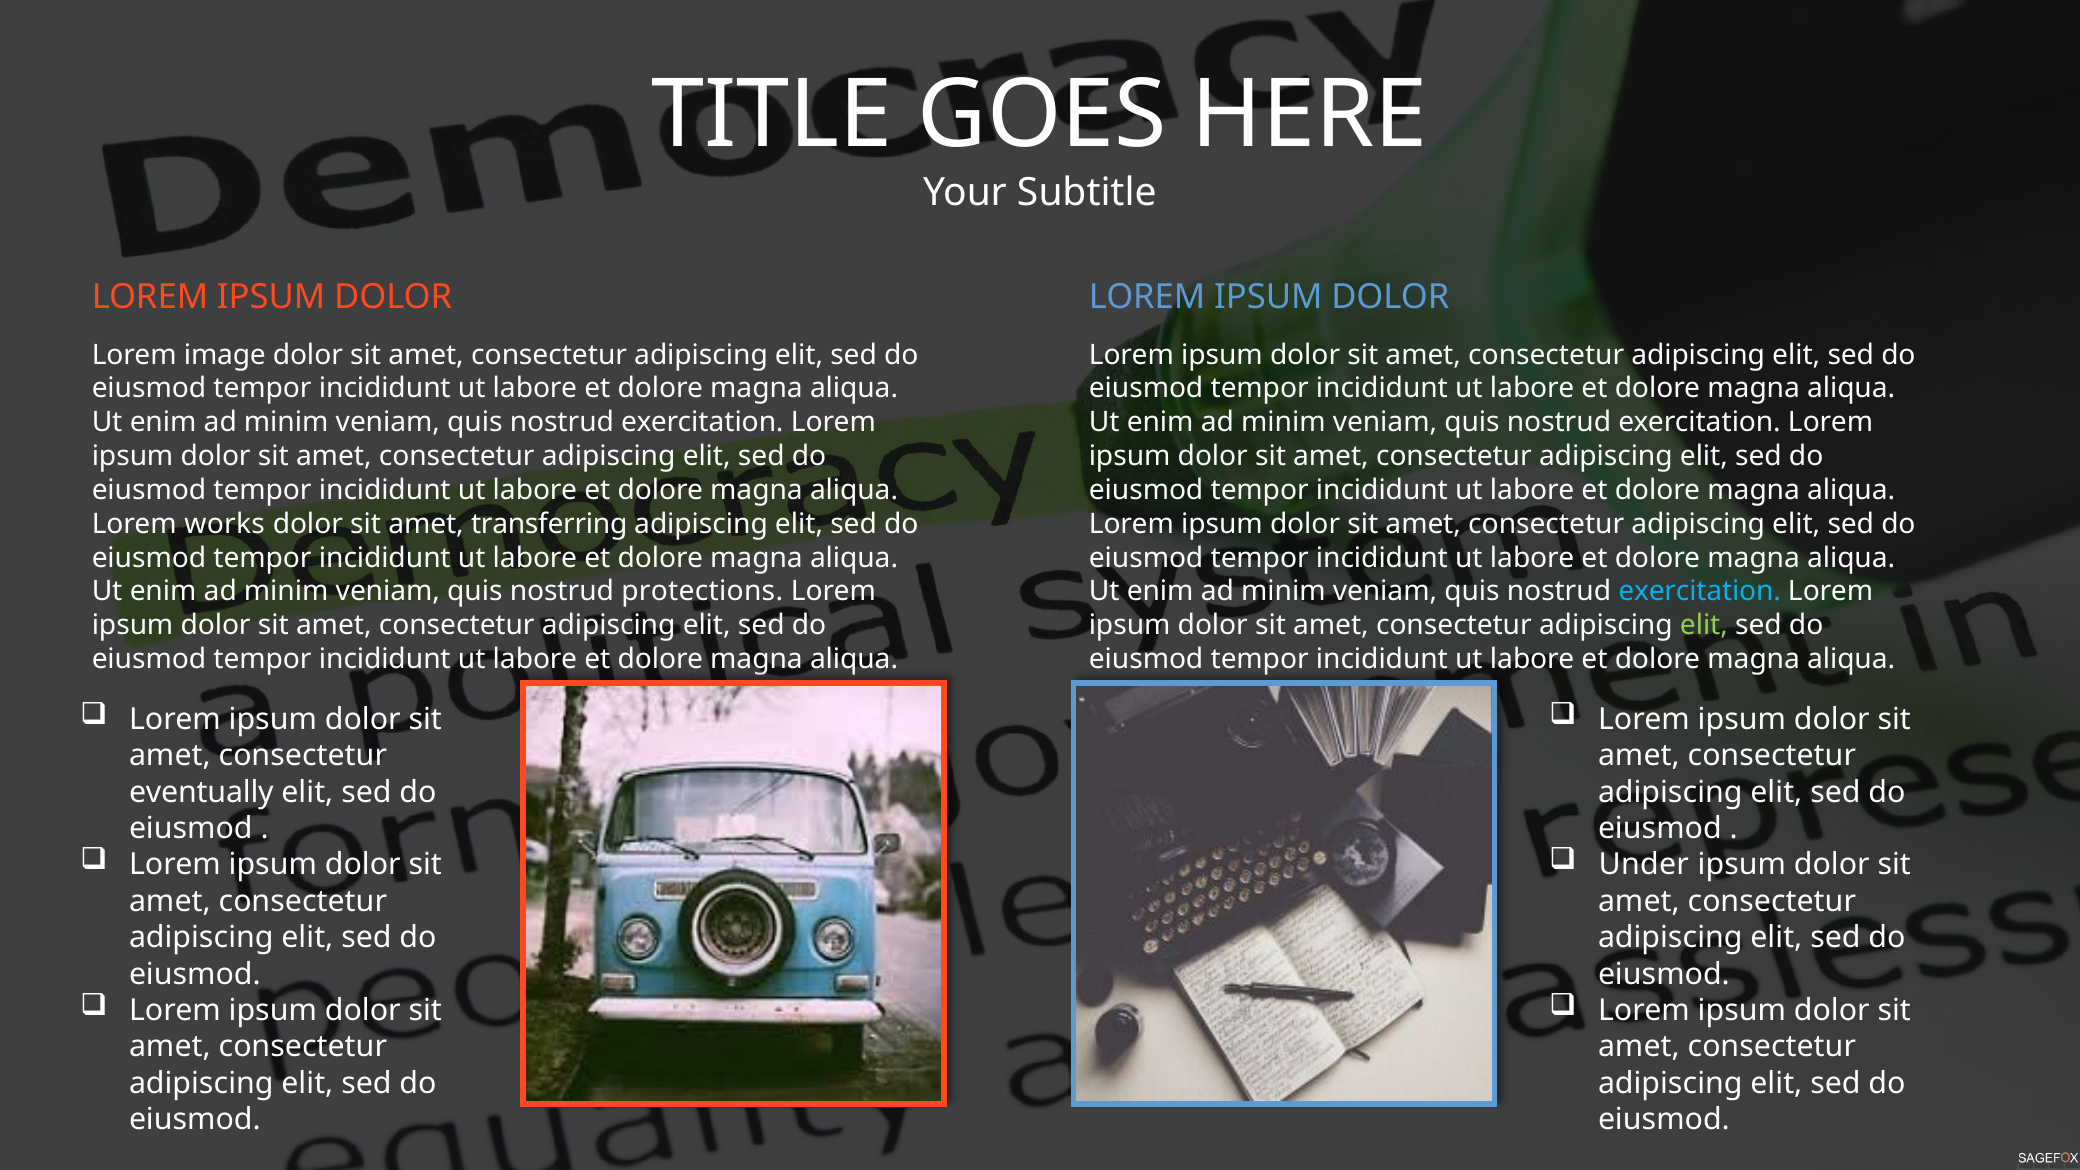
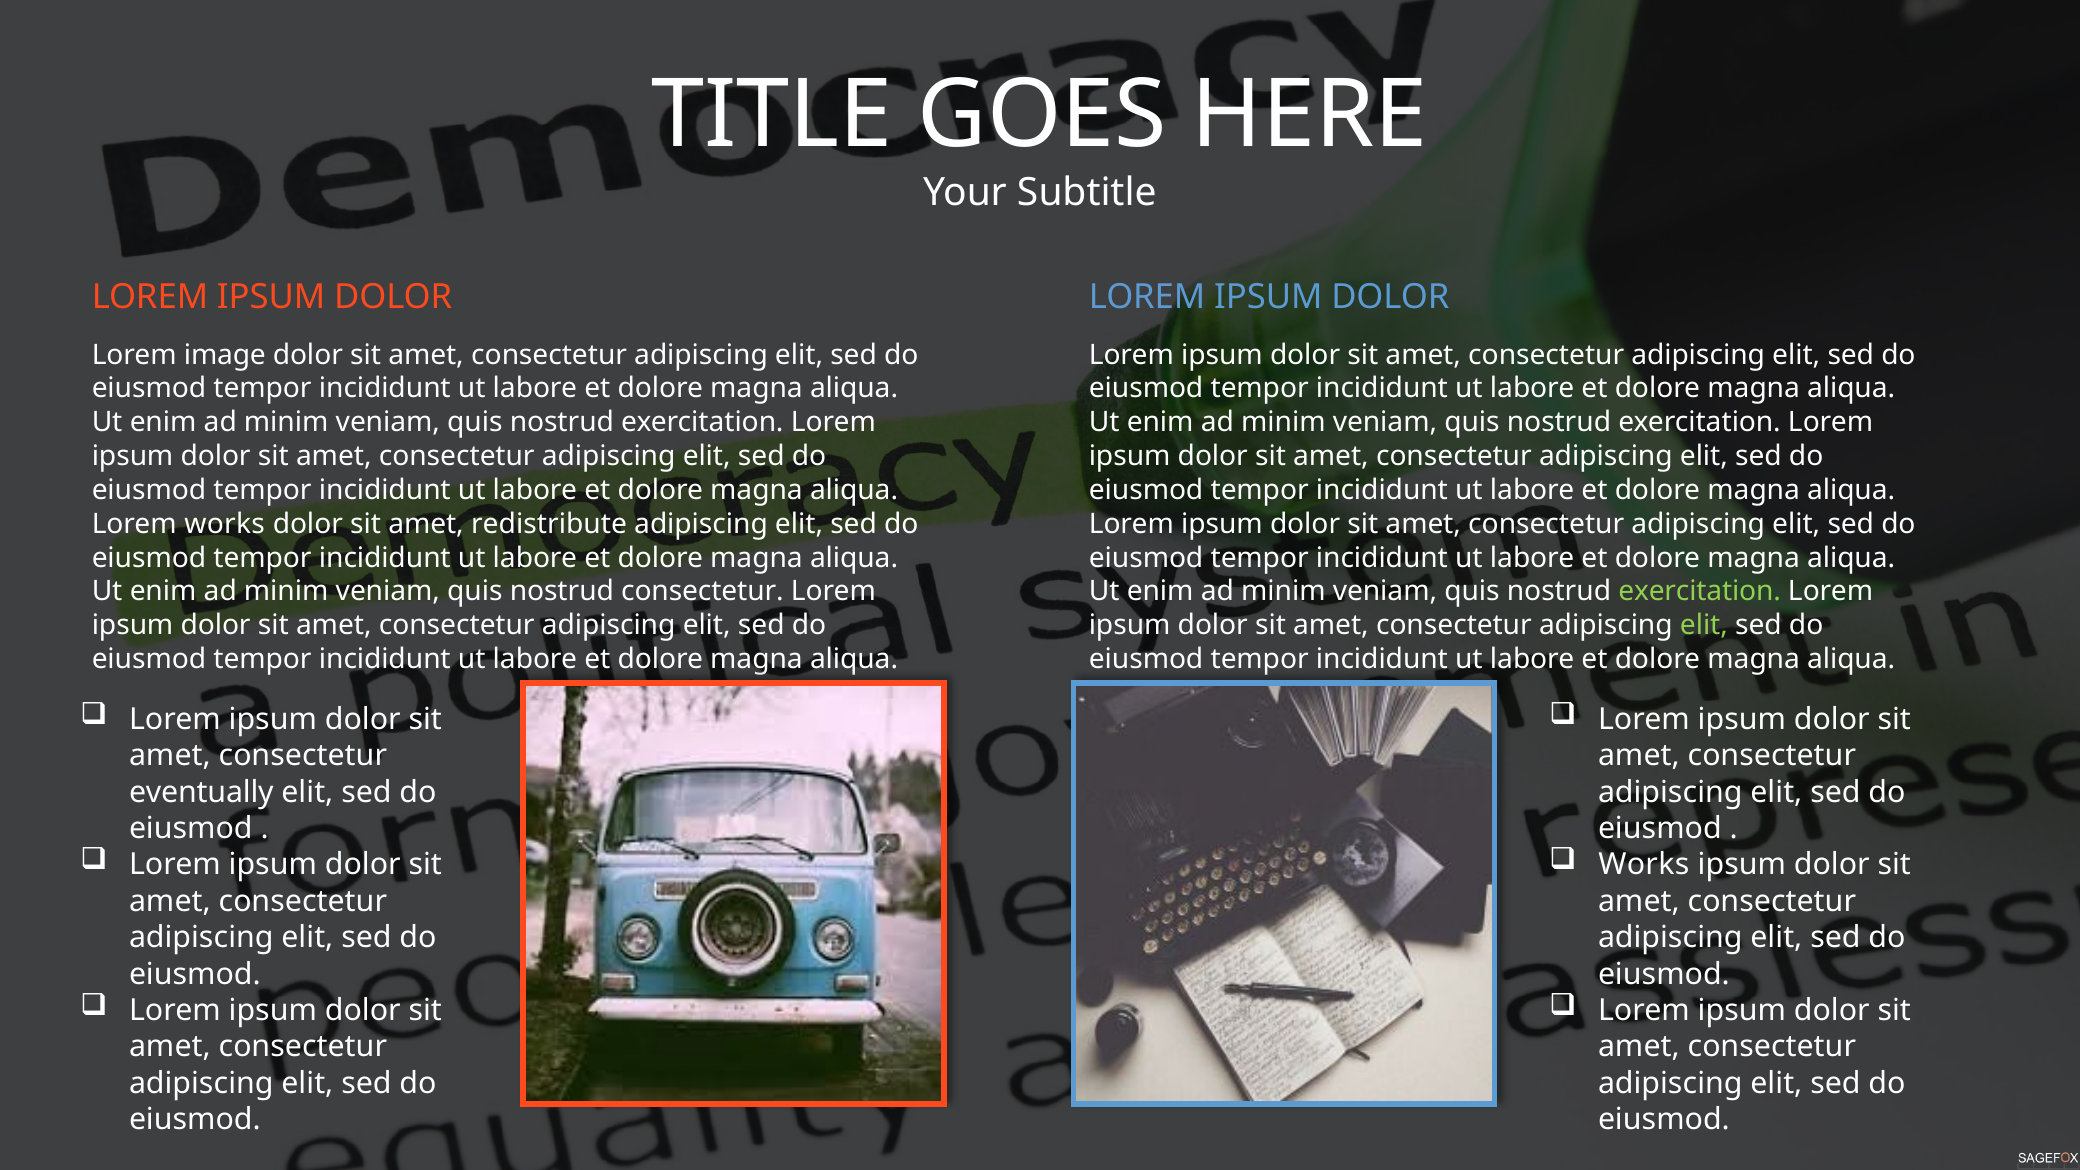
transferring: transferring -> redistribute (549, 524)
nostrud protections: protections -> consectetur (702, 592)
exercitation colour: light blue -> light green (1700, 592)
Under: Under -> Works (1644, 865)
